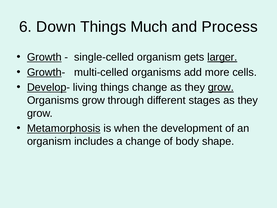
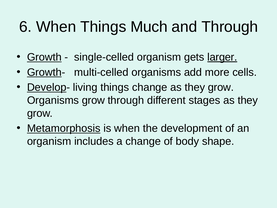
6 Down: Down -> When (56, 27)
and Process: Process -> Through (230, 27)
grow underline: present -> none (221, 87)
